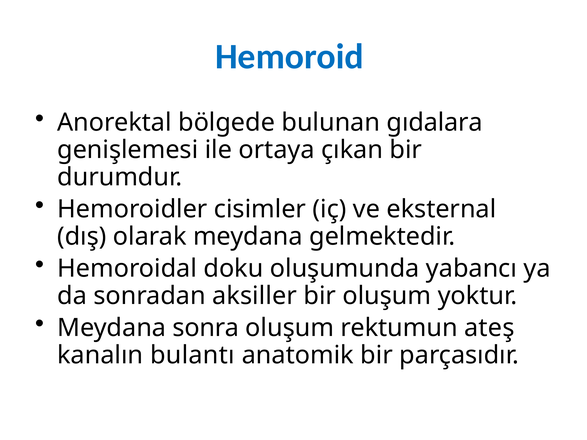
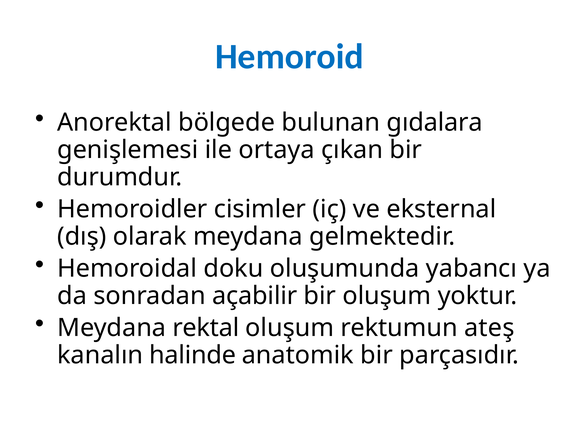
aksiller: aksiller -> açabilir (255, 296)
sonra: sonra -> rektal (206, 328)
bulantı: bulantı -> halinde (193, 355)
